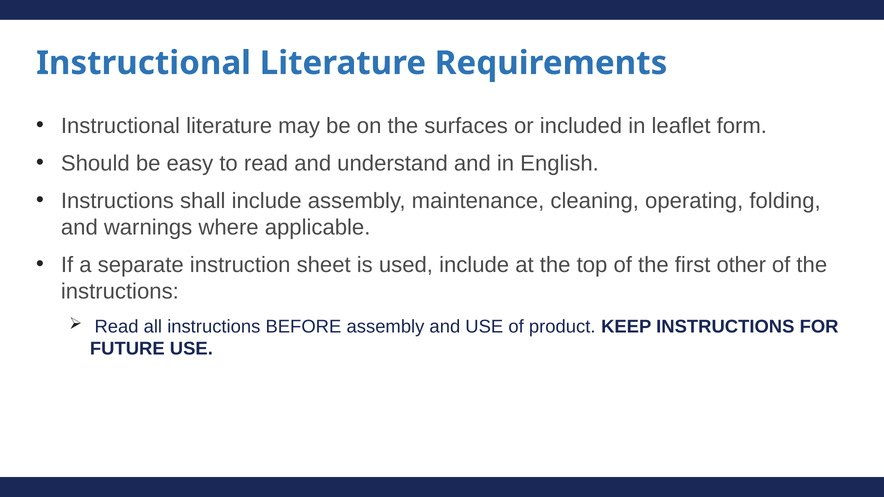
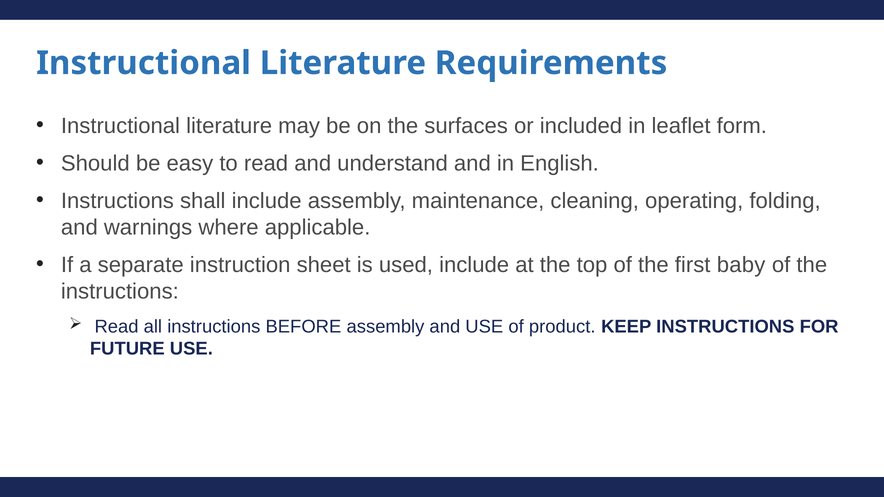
other: other -> baby (741, 265)
